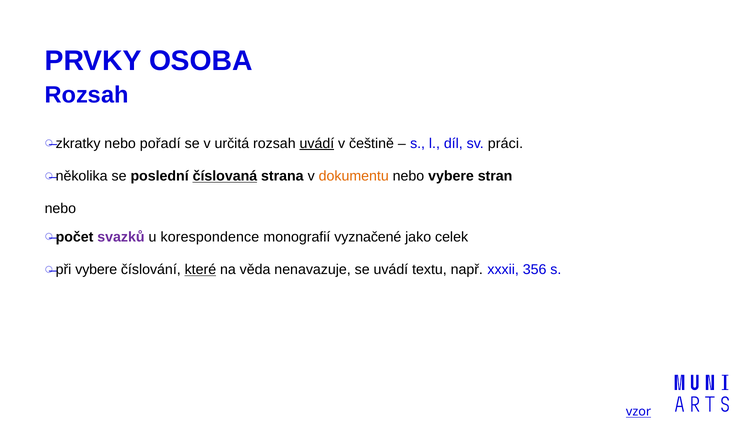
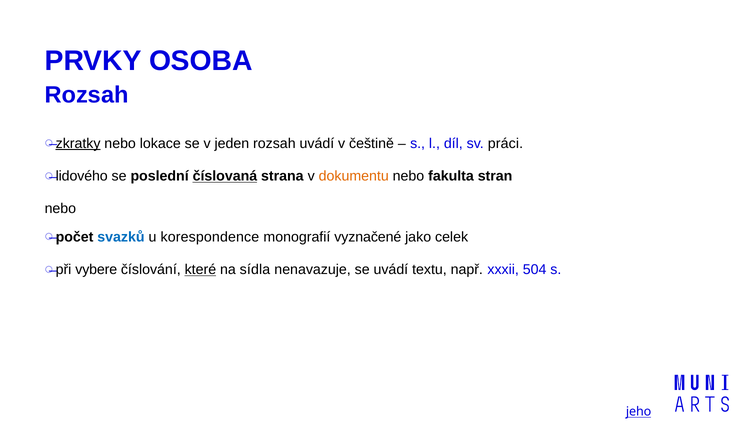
zkratky underline: none -> present (78, 144)
pořadí: pořadí -> lokace (160, 144)
určitá: určitá -> jeden (232, 144)
uvádí underline: present -> none (317, 144)
několika: několika -> lidového (82, 176)
nebo vybere: vybere -> fakulta (451, 176)
svazků colour: purple -> blue (121, 237)
věda: věda -> sídla (255, 270)
356: 356 -> 504 (535, 270)
vzor: vzor -> jeho (639, 412)
